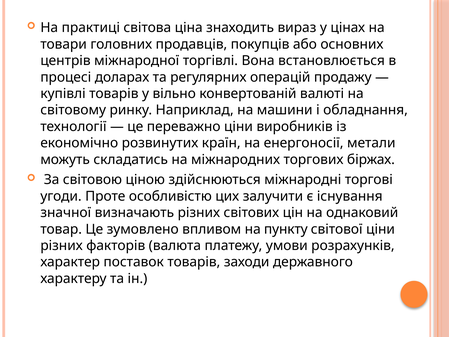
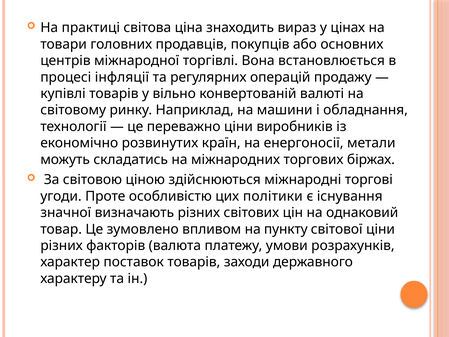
доларах: доларах -> інфляції (122, 77)
залучити: залучити -> політики (273, 196)
